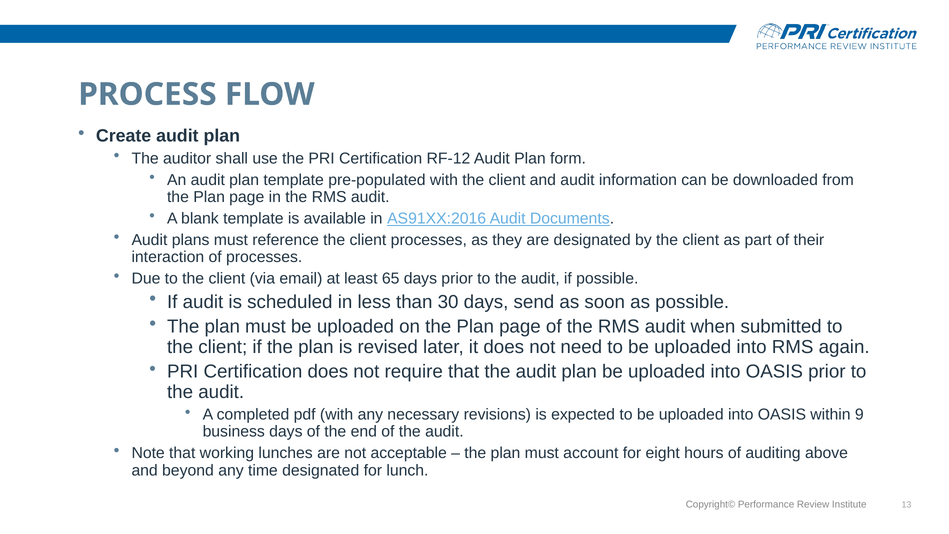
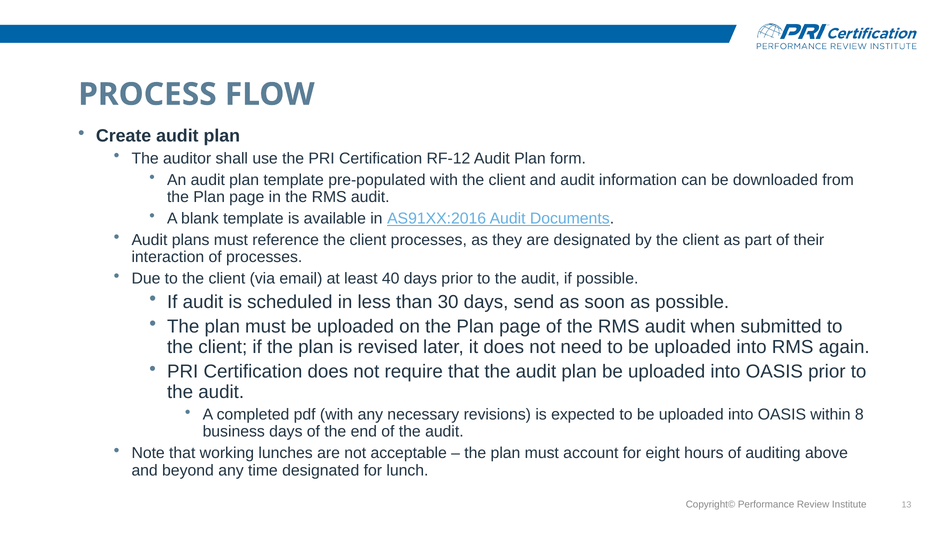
65: 65 -> 40 (391, 278)
9: 9 -> 8 (859, 415)
